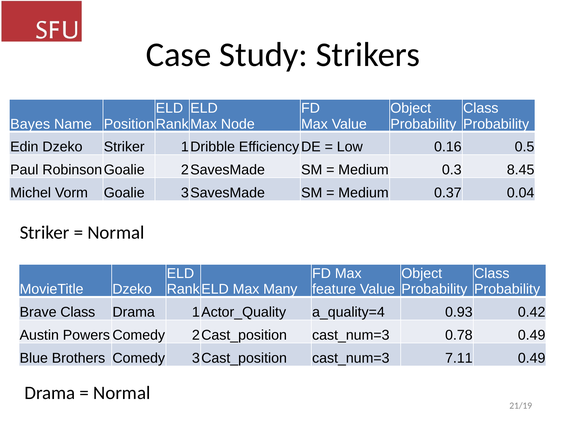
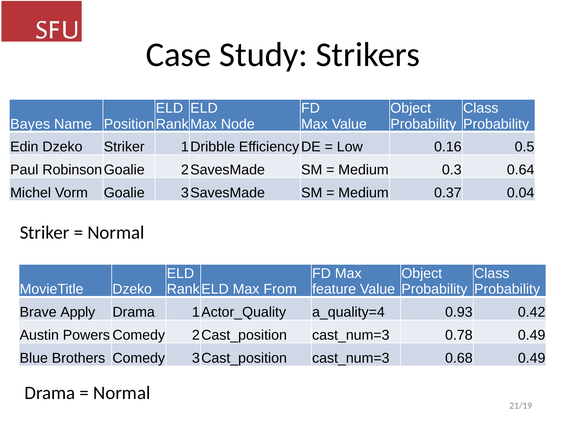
8.45: 8.45 -> 0.64 (521, 170)
Many: Many -> From (280, 289)
Brave Class: Class -> Apply (78, 312)
7.11: 7.11 -> 0.68 (459, 358)
